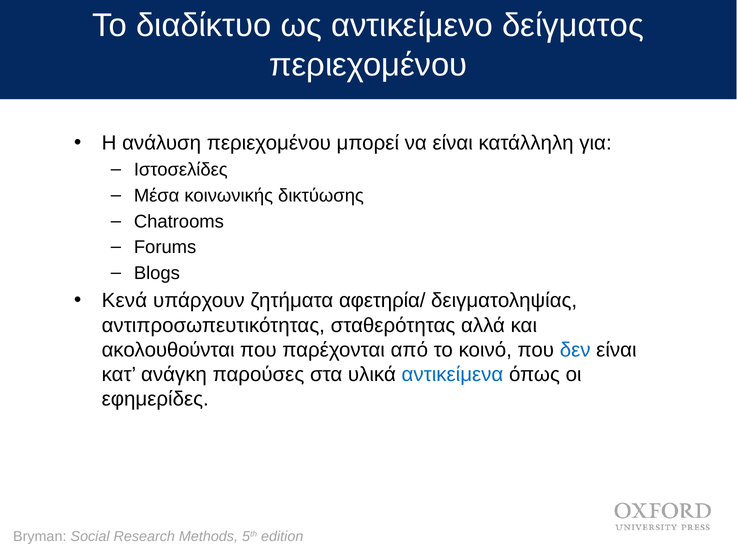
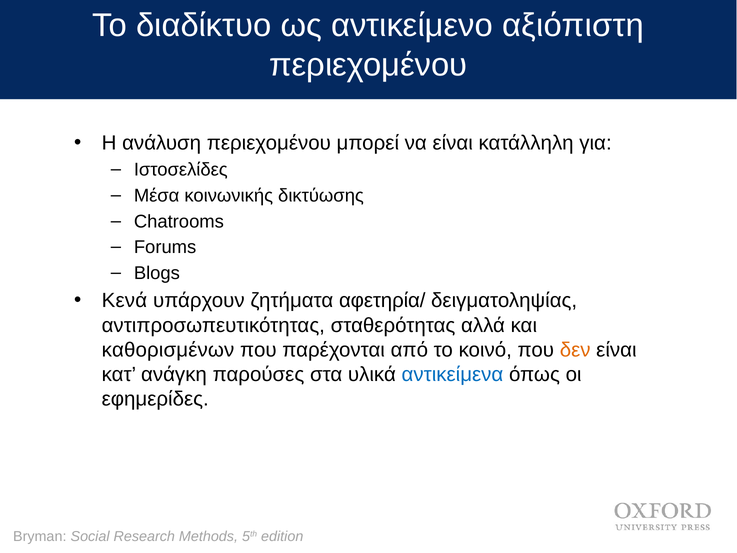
δείγματος: δείγματος -> αξιόπιστη (573, 26)
ακολουθούνται: ακολουθούνται -> καθορισμένων (168, 350)
δεν colour: blue -> orange (575, 350)
